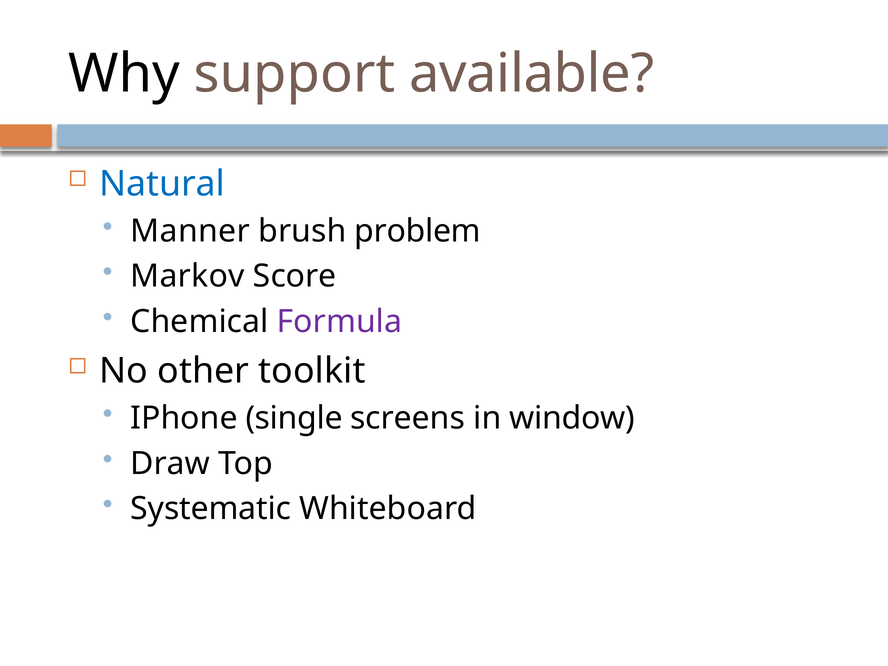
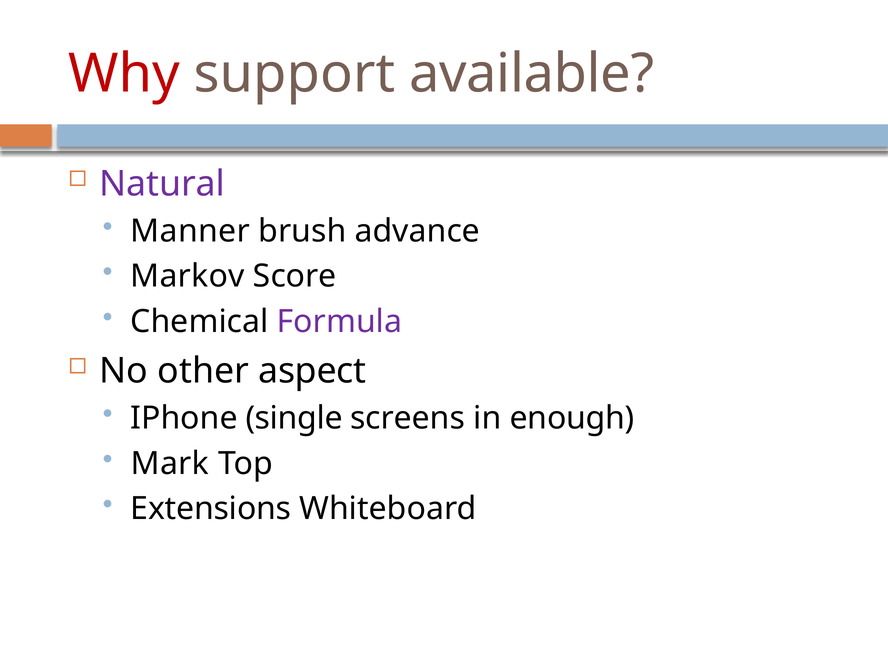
Why colour: black -> red (124, 74)
Natural colour: blue -> purple (162, 184)
problem: problem -> advance (417, 231)
toolkit: toolkit -> aspect (312, 371)
window: window -> enough (572, 418)
Draw: Draw -> Mark (170, 463)
Systematic: Systematic -> Extensions (211, 509)
